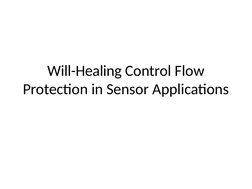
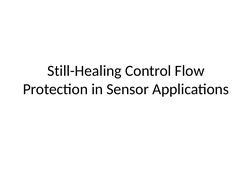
Will-Healing: Will-Healing -> Still-Healing (84, 71)
